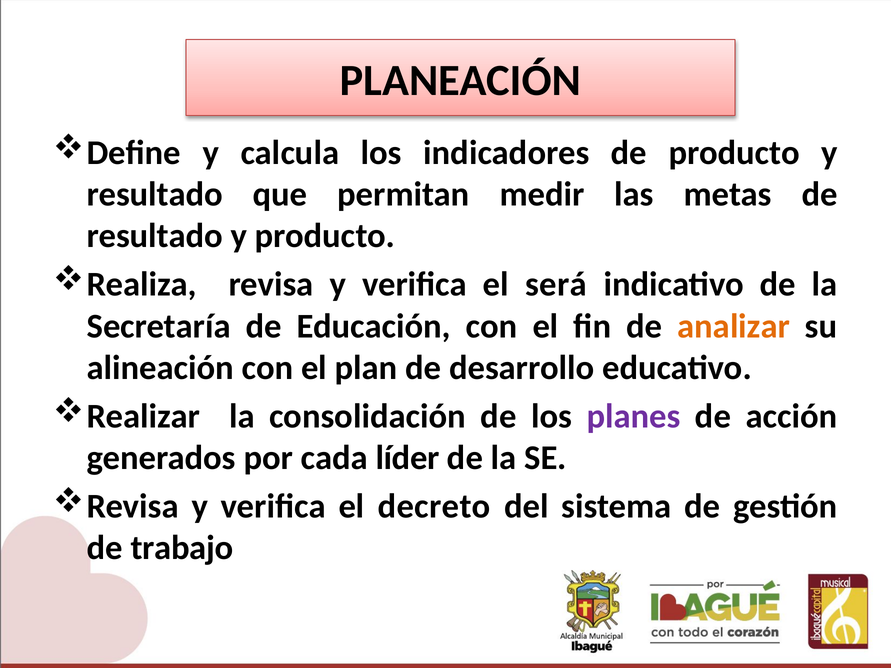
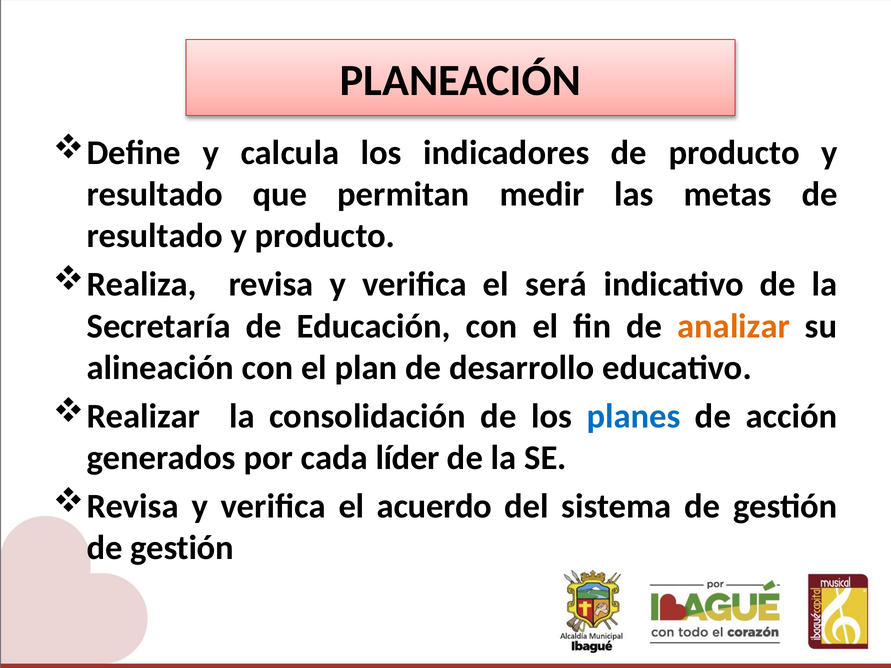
planes colour: purple -> blue (634, 416)
decreto: decreto -> acuerdo (434, 507)
trabajo: trabajo -> gestión (182, 548)
